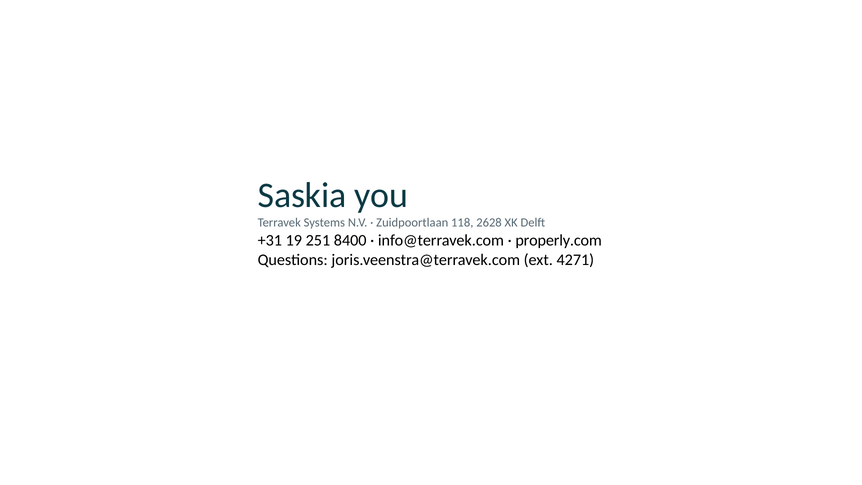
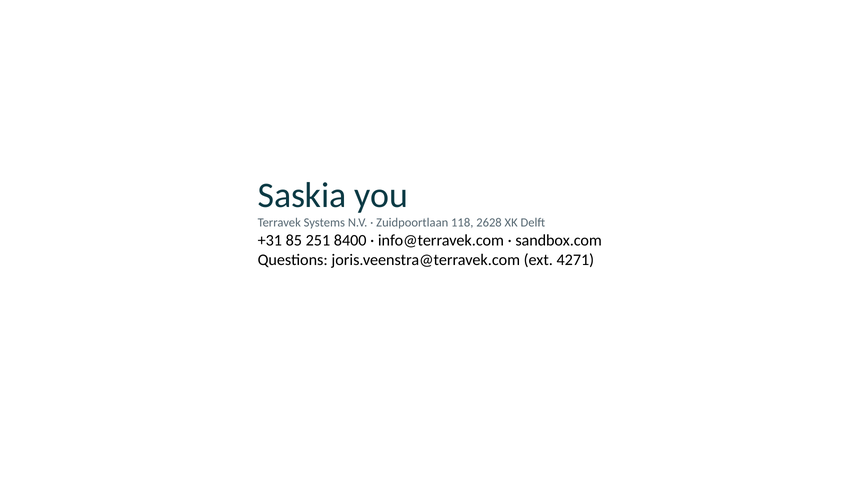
19: 19 -> 85 (294, 240)
properly.com: properly.com -> sandbox.com (559, 240)
